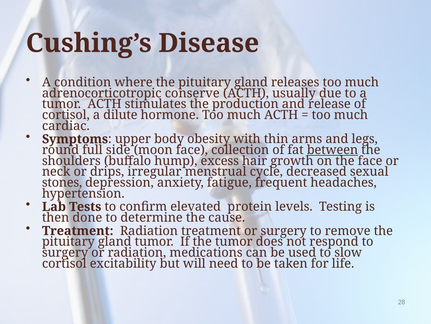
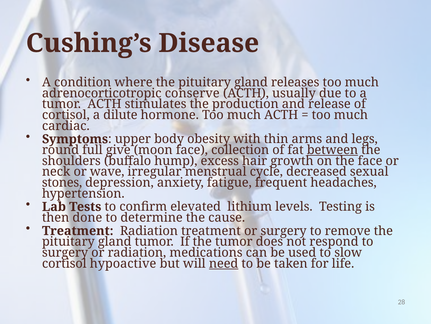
side: side -> give (118, 150)
drips: drips -> wave (107, 171)
protein: protein -> lithium (250, 206)
excitability: excitability -> hypoactive (123, 263)
need underline: none -> present (224, 263)
